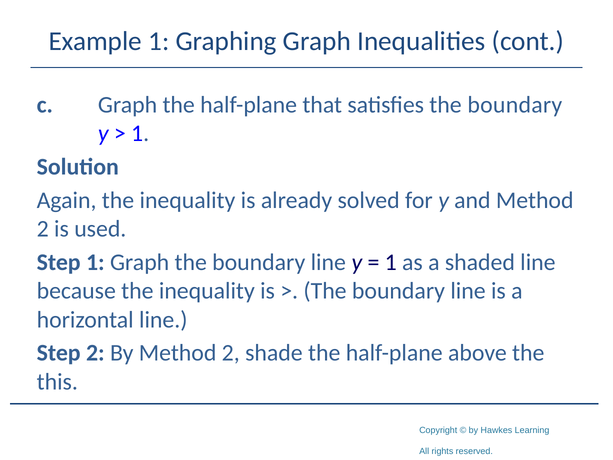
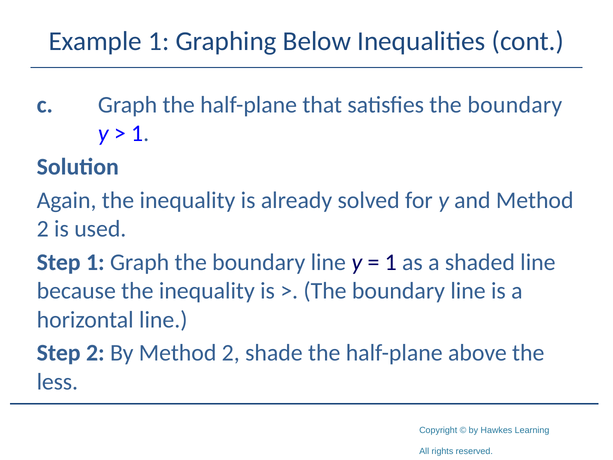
Graphing Graph: Graph -> Below (317, 41)
this: this -> less (57, 382)
